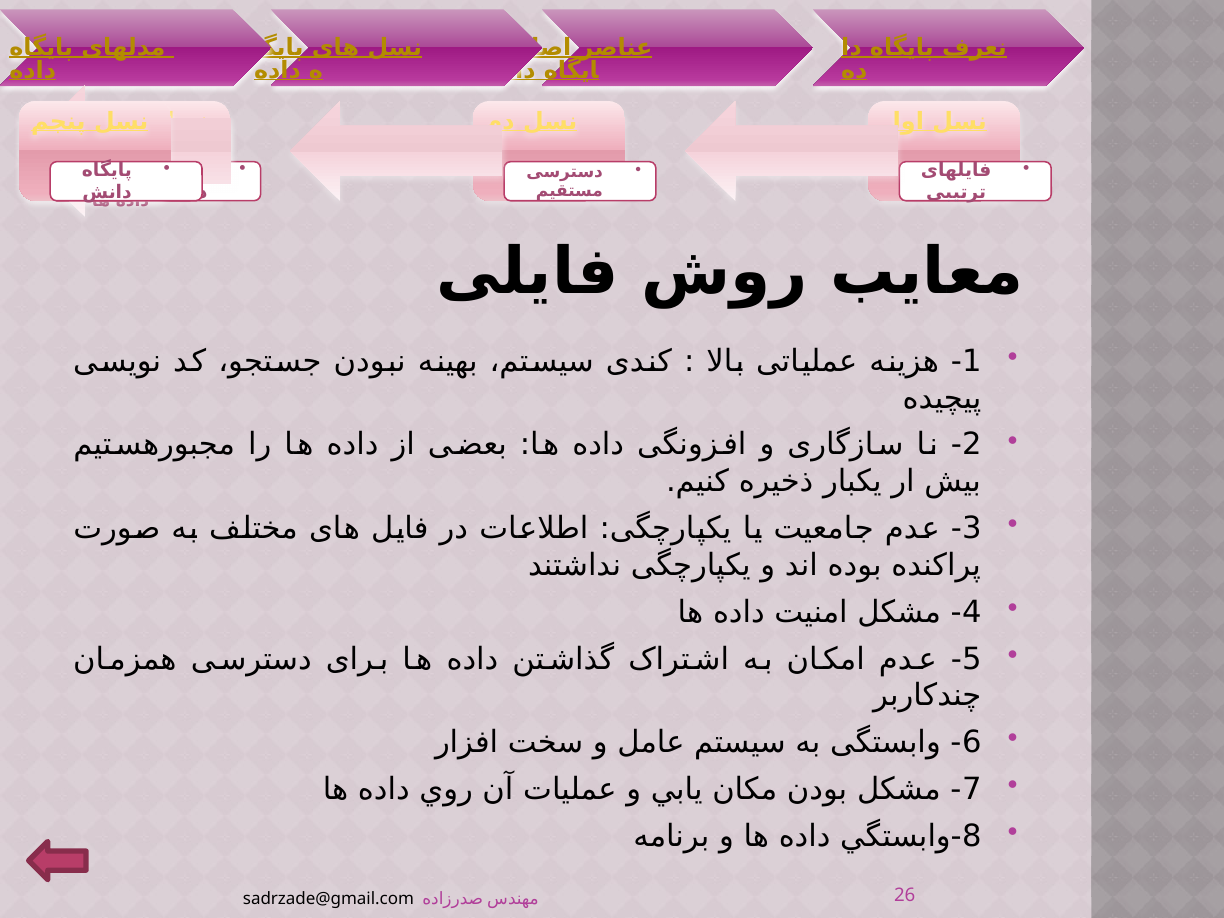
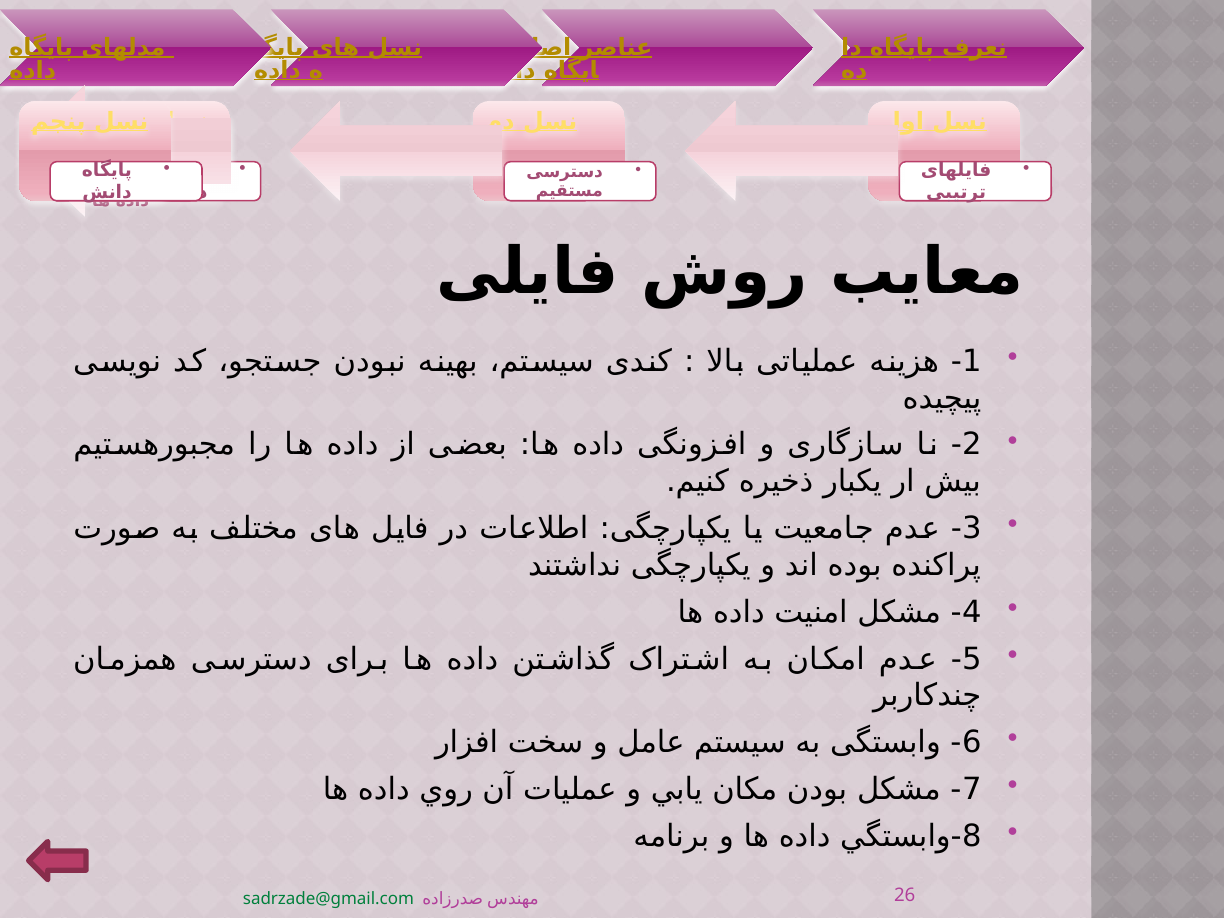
sadrzade@gmail.com colour: black -> green (328, 899)
